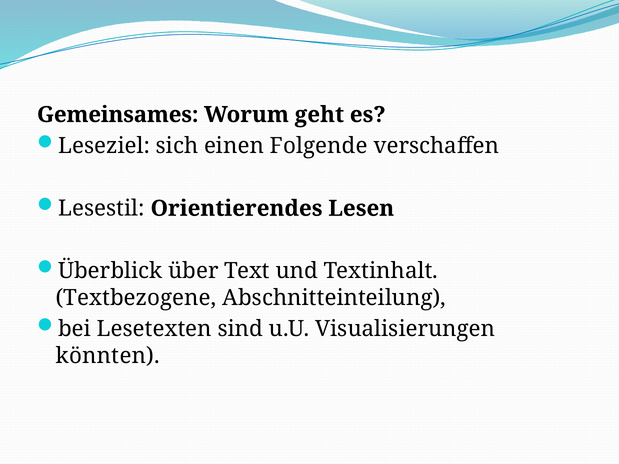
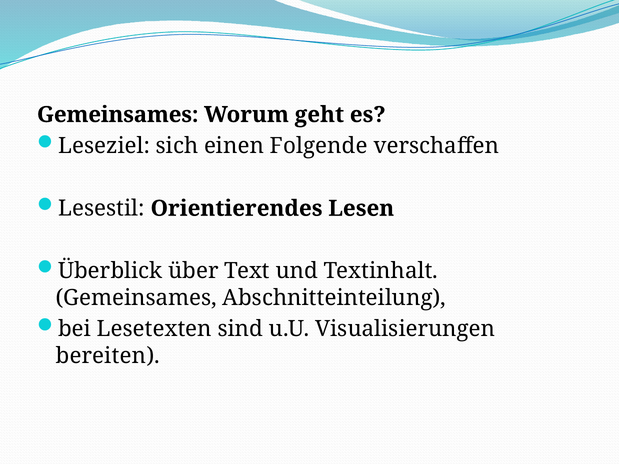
Textbezogene: Textbezogene -> Gemeinsames (136, 298)
könnten: könnten -> bereiten (108, 356)
